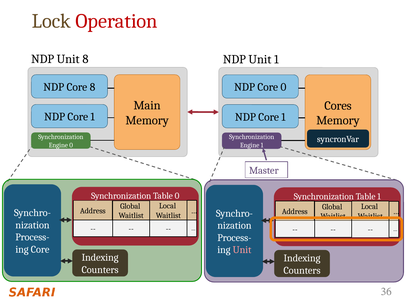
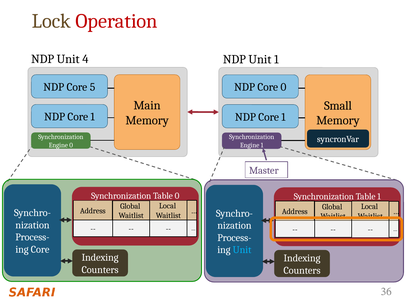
Unit 8: 8 -> 4 (85, 59)
Core 8: 8 -> 5 (93, 87)
Cores: Cores -> Small (338, 105)
Unit colour: pink -> light blue (242, 250)
